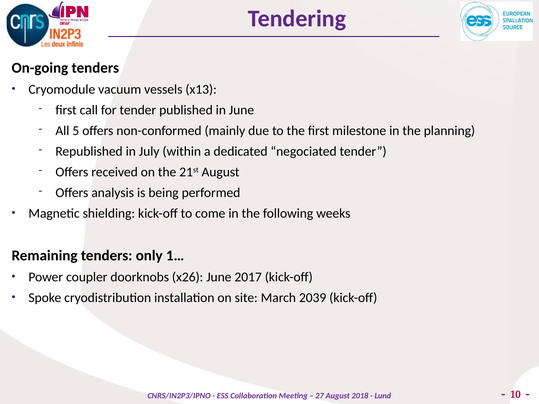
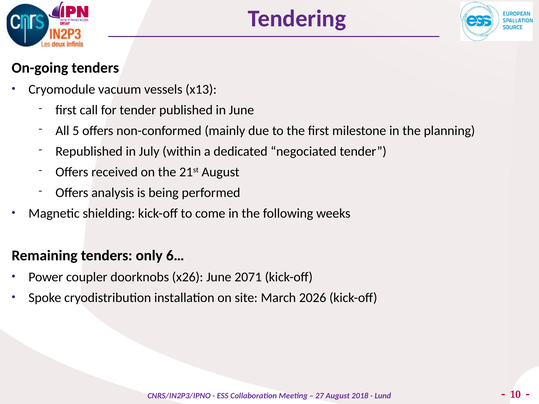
1…: 1… -> 6… (175, 256)
2017: 2017 -> 2071 (248, 277)
2039: 2039 -> 2026 (313, 298)
